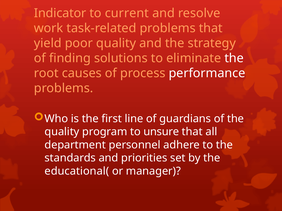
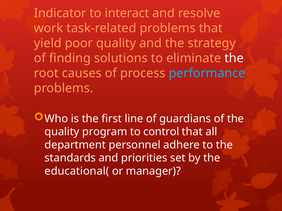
current: current -> interact (127, 13)
performance colour: white -> light blue (207, 73)
unsure: unsure -> control (161, 132)
